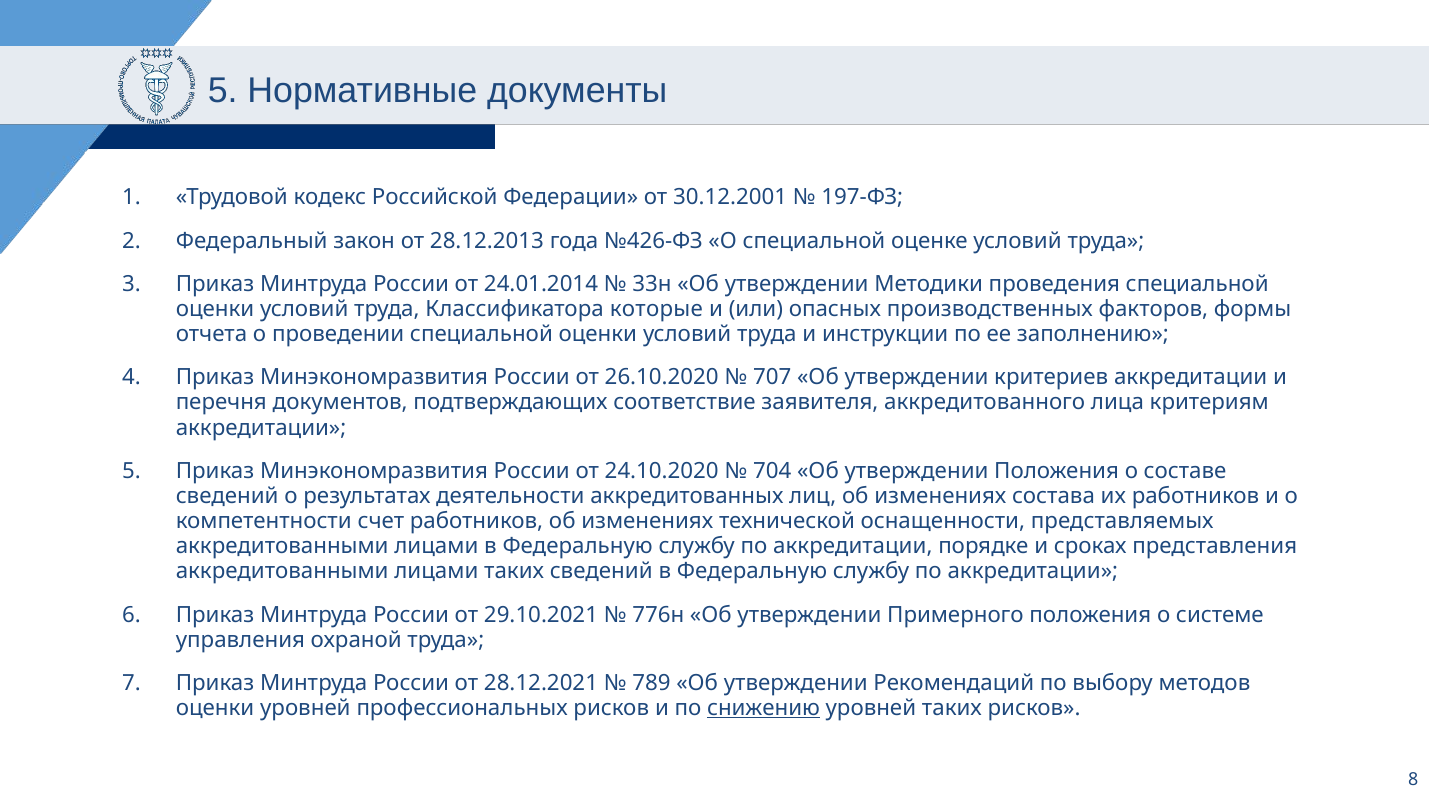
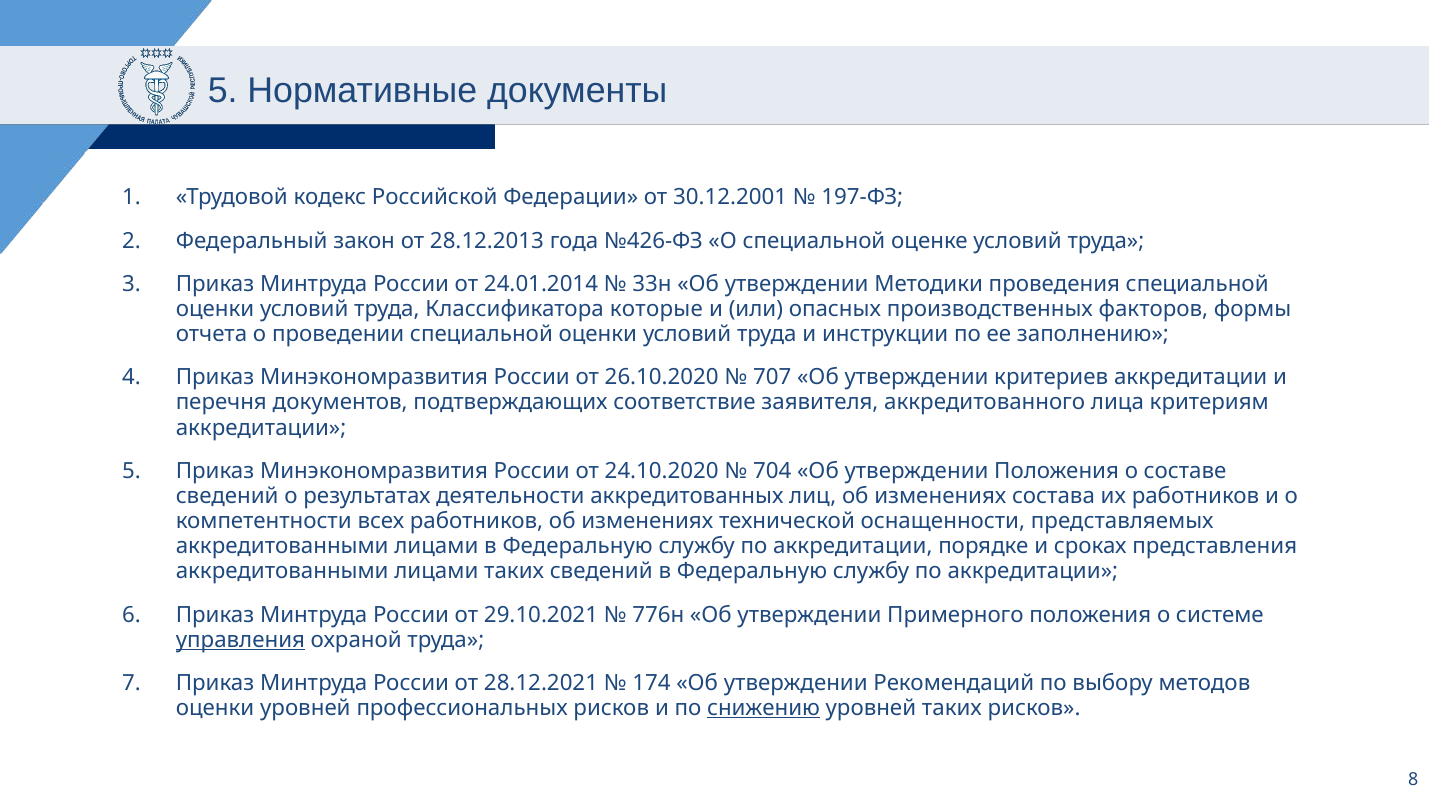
счет: счет -> всех (381, 521)
управления underline: none -> present (240, 640)
789: 789 -> 174 (652, 683)
